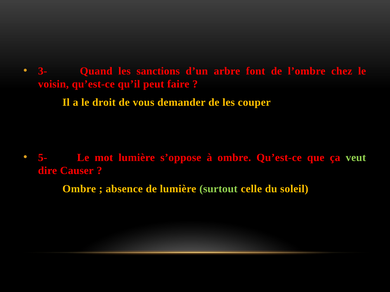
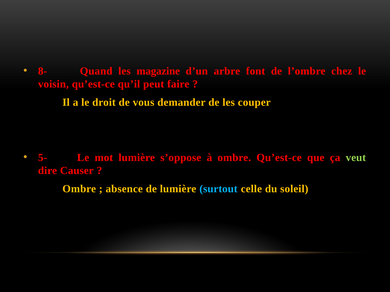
3-: 3- -> 8- (43, 71)
sanctions: sanctions -> magazine (158, 71)
surtout colour: light green -> light blue (218, 189)
